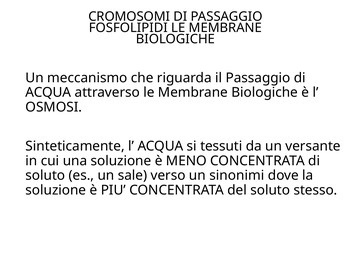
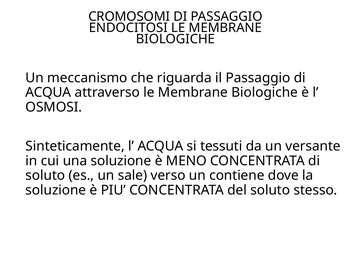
FOSFOLIPIDI: FOSFOLIPIDI -> ENDOCITOSI (128, 28)
sinonimi: sinonimi -> contiene (237, 175)
